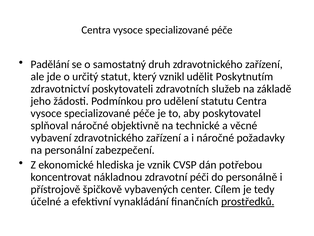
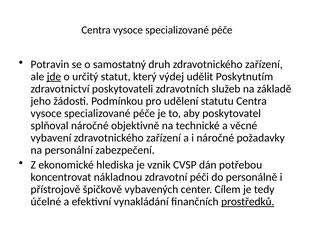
Padělání: Padělání -> Potravin (50, 64)
jde underline: none -> present (54, 76)
vznikl: vznikl -> výdej (172, 76)
